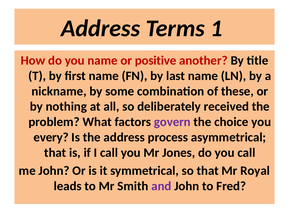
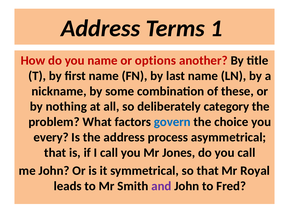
positive: positive -> options (155, 61)
received: received -> category (226, 107)
govern colour: purple -> blue (172, 122)
